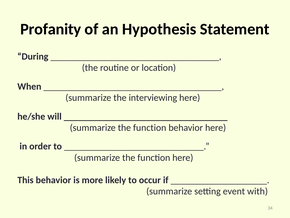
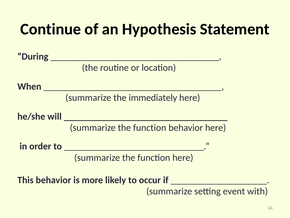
Profanity: Profanity -> Continue (51, 29)
interviewing: interviewing -> immediately (153, 97)
